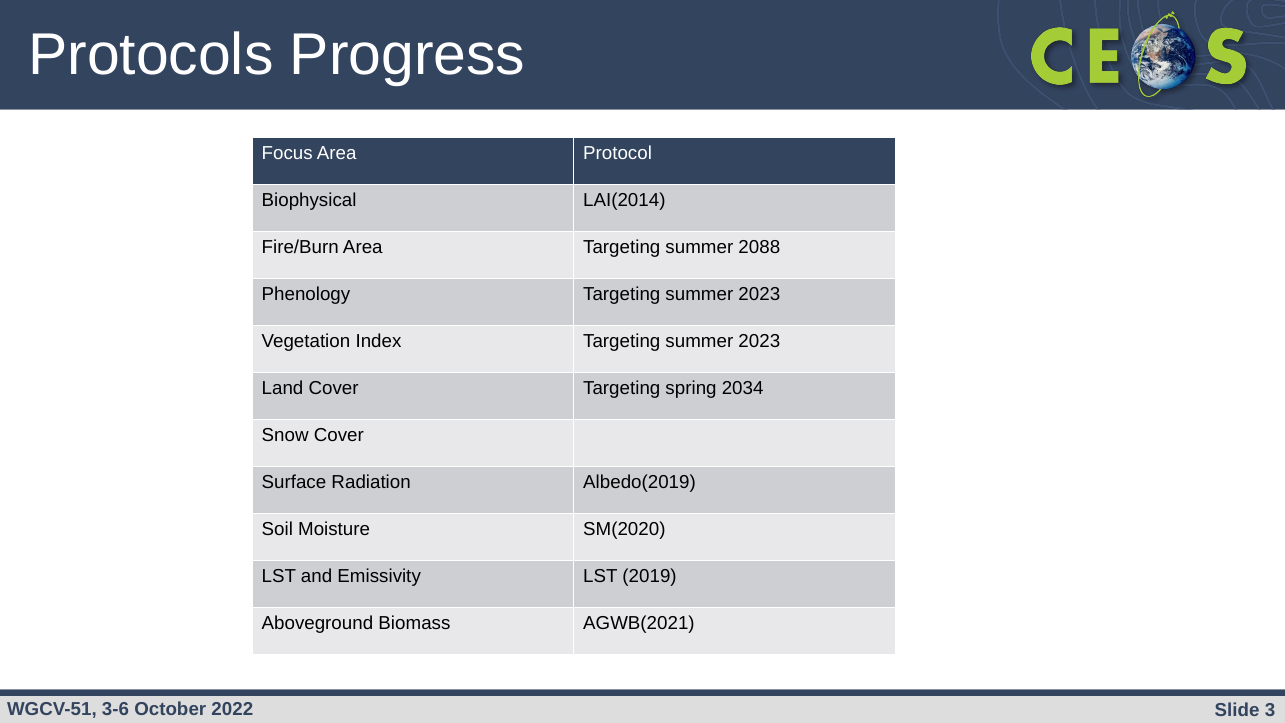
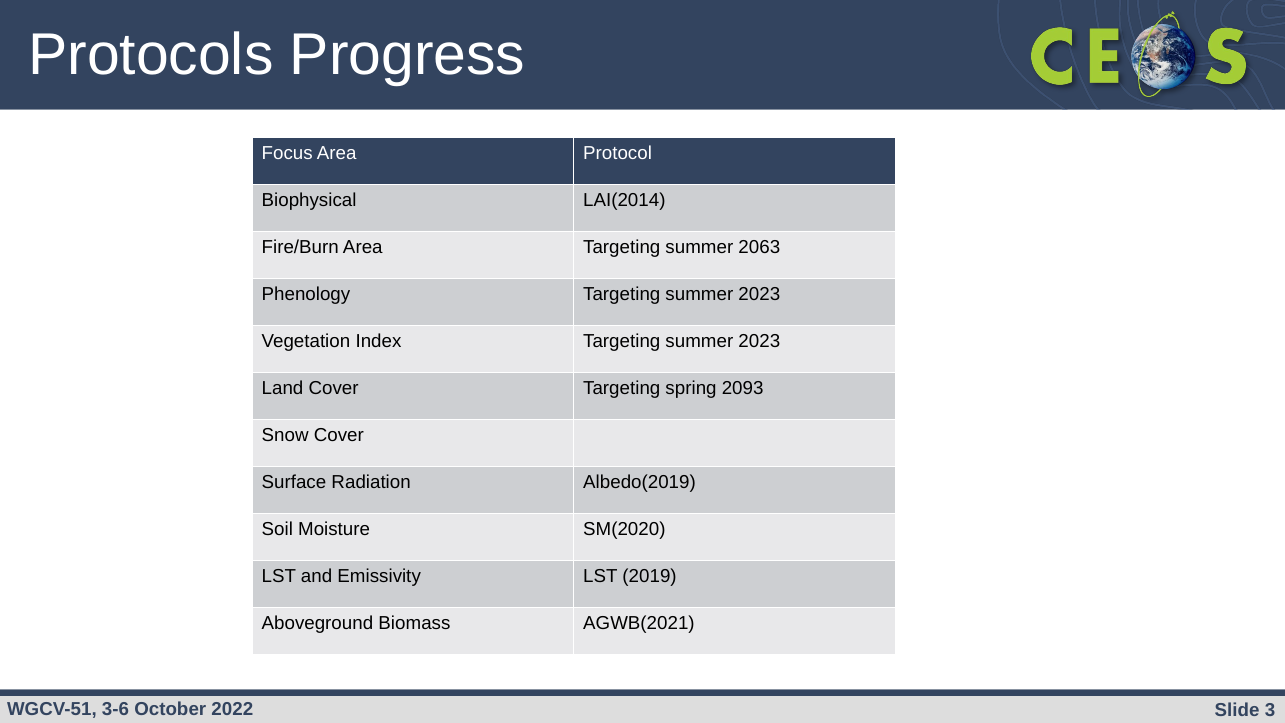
2088: 2088 -> 2063 (759, 247)
2034: 2034 -> 2093 (743, 388)
